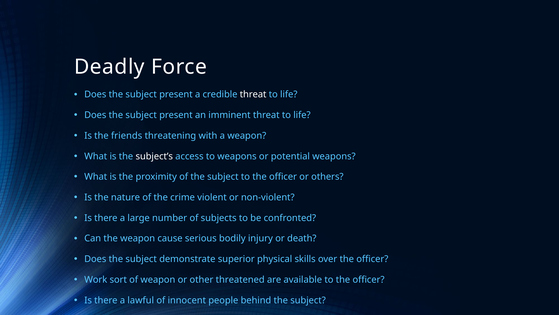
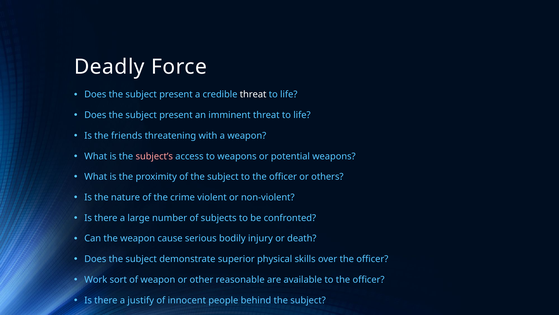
subject’s colour: white -> pink (154, 156)
threatened: threatened -> reasonable (240, 279)
lawful: lawful -> justify (141, 300)
